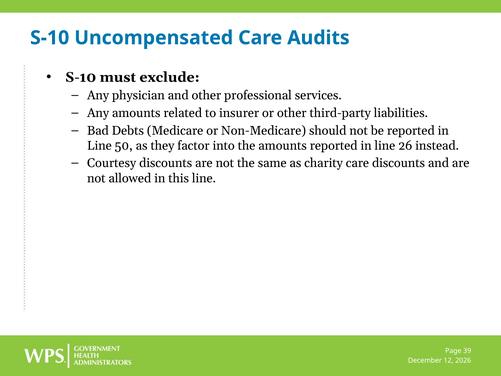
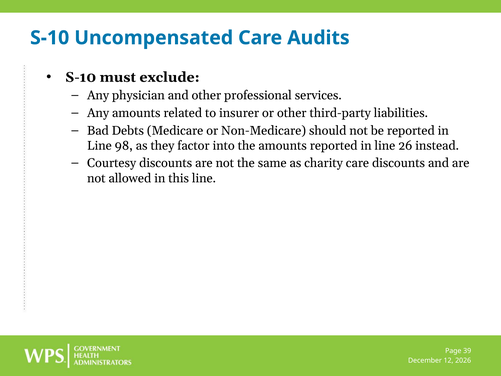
50: 50 -> 98 (124, 146)
